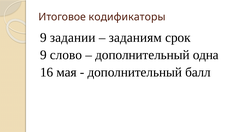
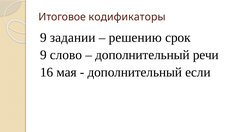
заданиям: заданиям -> решению (135, 37)
одна: одна -> речи (206, 55)
балл: балл -> если (198, 72)
